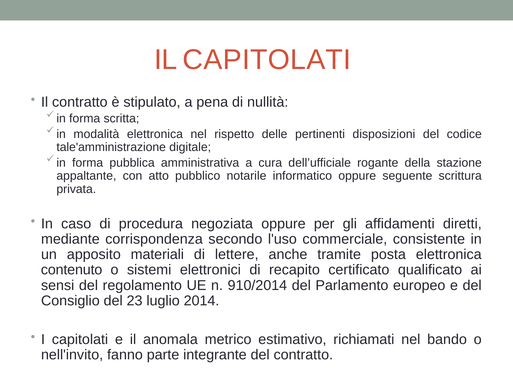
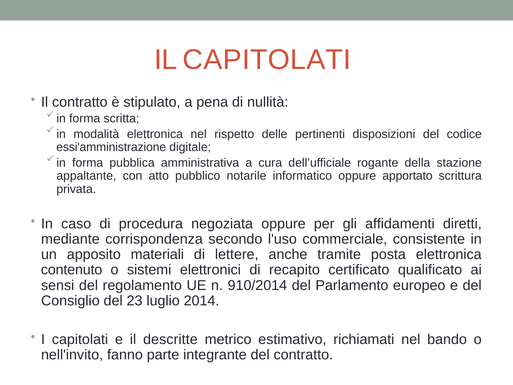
tale'amministrazione: tale'amministrazione -> essi'amministrazione (111, 147)
seguente: seguente -> apportato (407, 176)
anomala: anomala -> descritte (170, 339)
